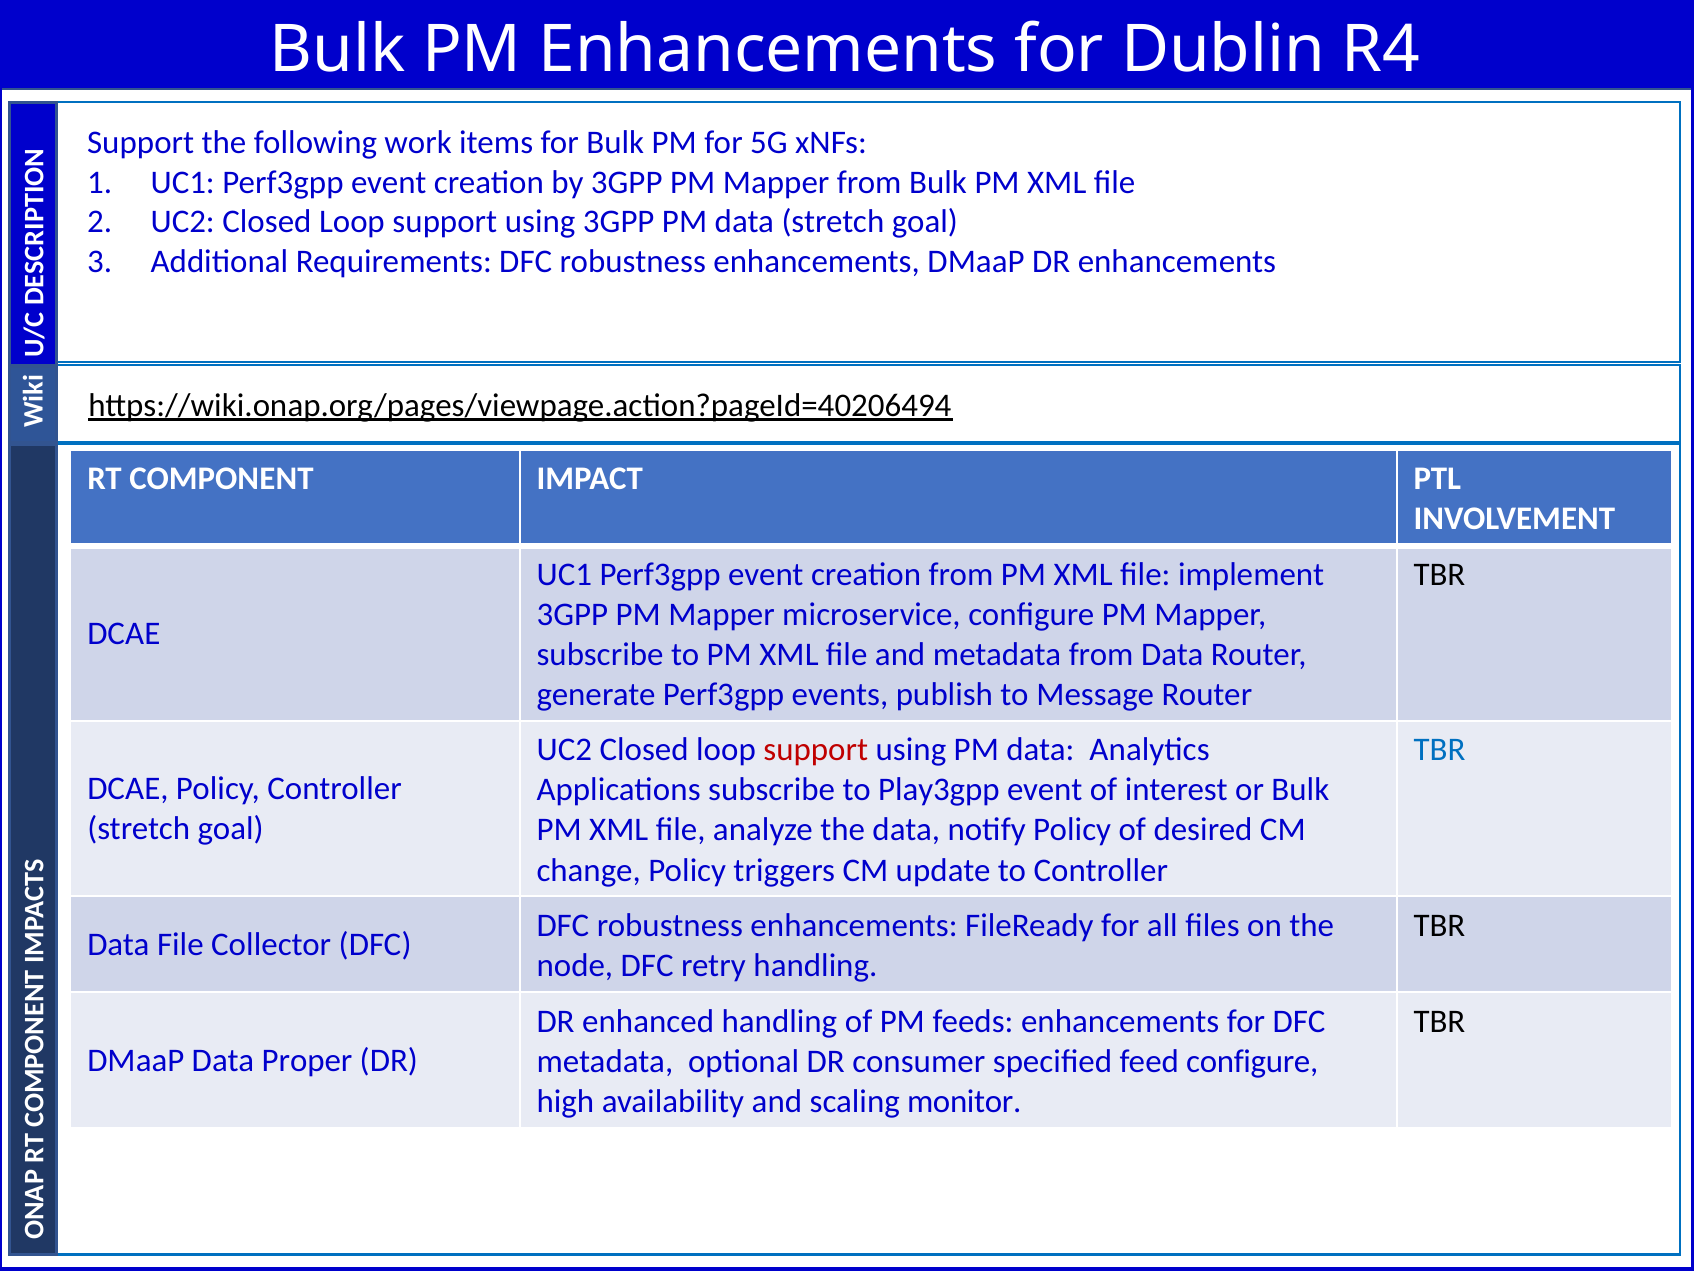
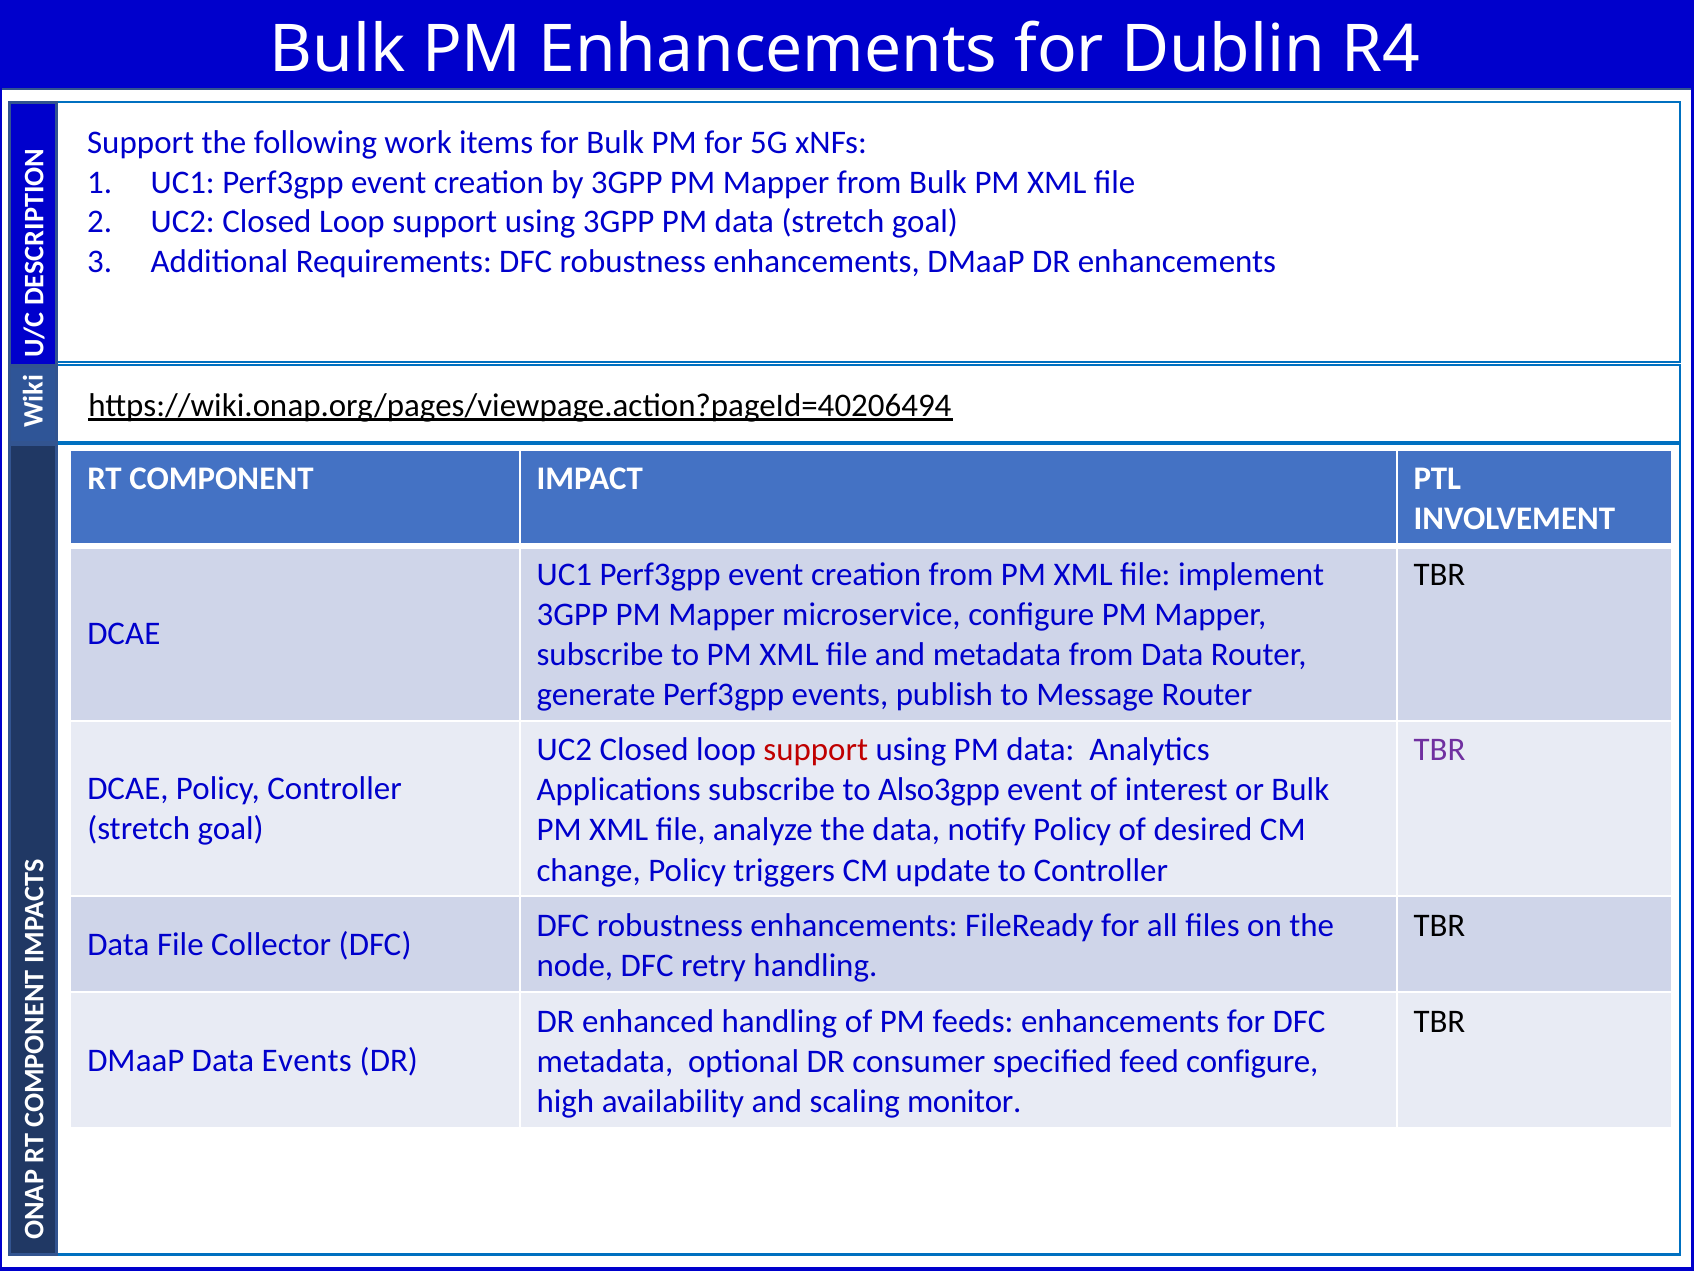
TBR colour: blue -> purple (1439, 750)
Play3gpp: Play3gpp -> Also3gpp (939, 790)
Data Proper: Proper -> Events (307, 1060)
